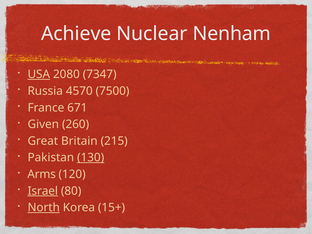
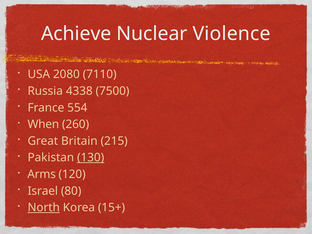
Nenham: Nenham -> Violence (232, 34)
USA underline: present -> none (39, 74)
7347: 7347 -> 7110 (100, 74)
4570: 4570 -> 4338 (79, 91)
671: 671 -> 554 (77, 108)
Given: Given -> When (43, 124)
Israel underline: present -> none (43, 191)
